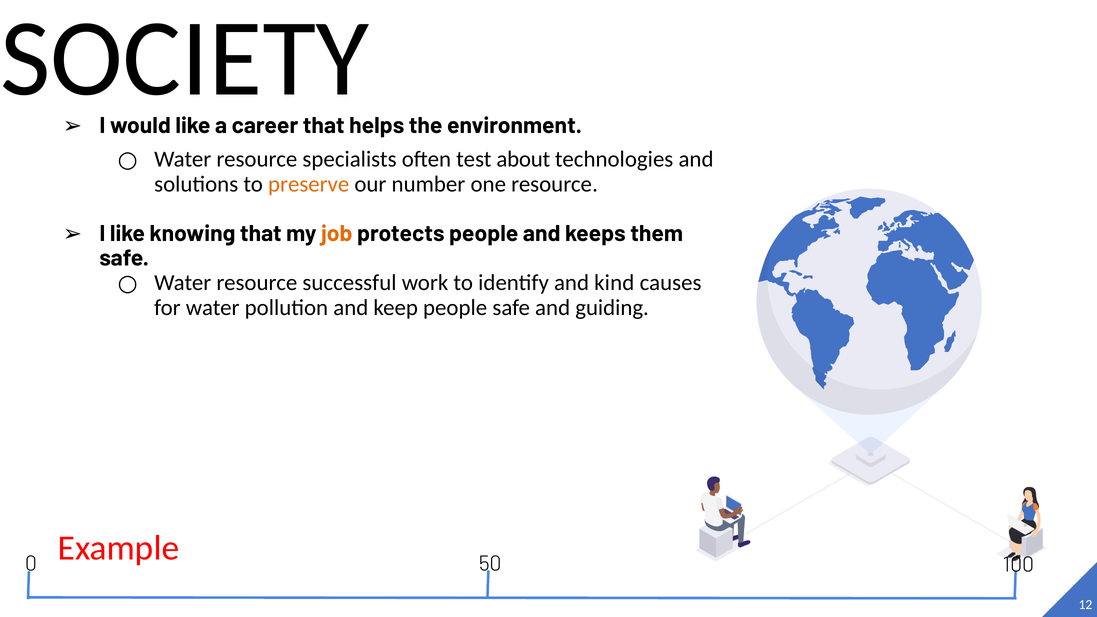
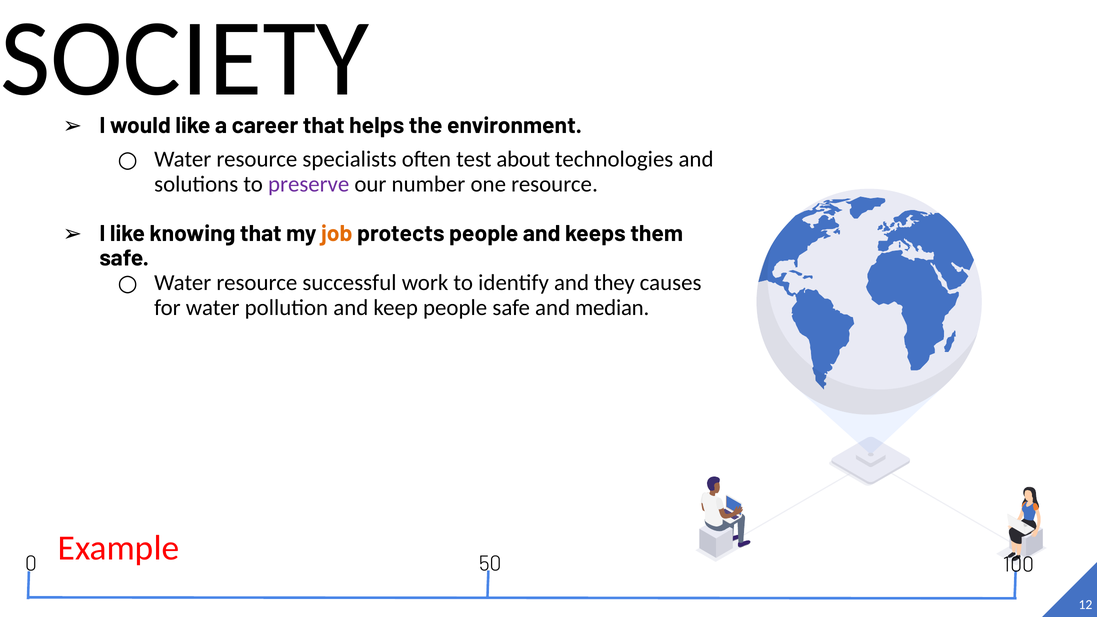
preserve colour: orange -> purple (309, 184)
kind: kind -> they (614, 283)
guiding: guiding -> median (612, 308)
